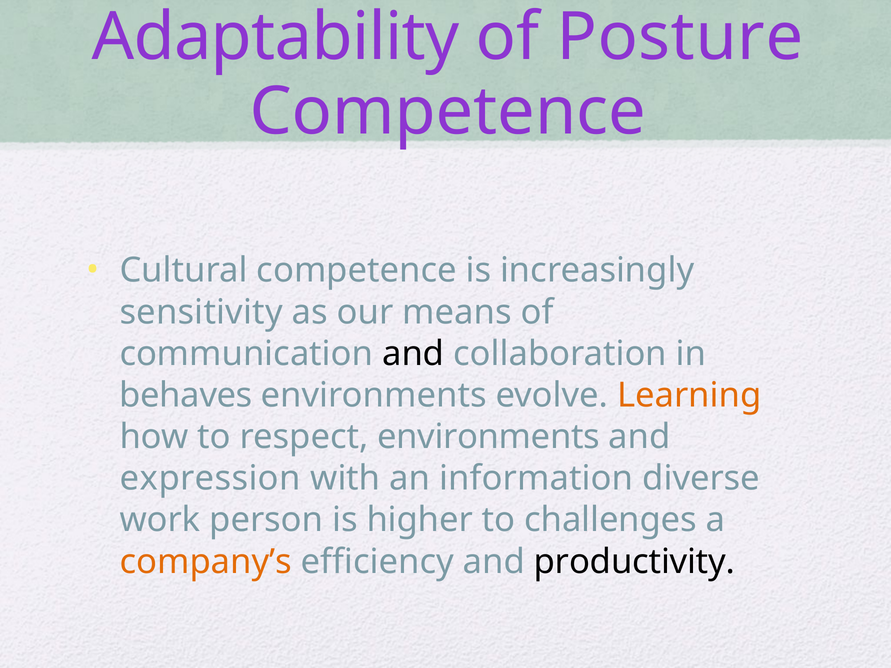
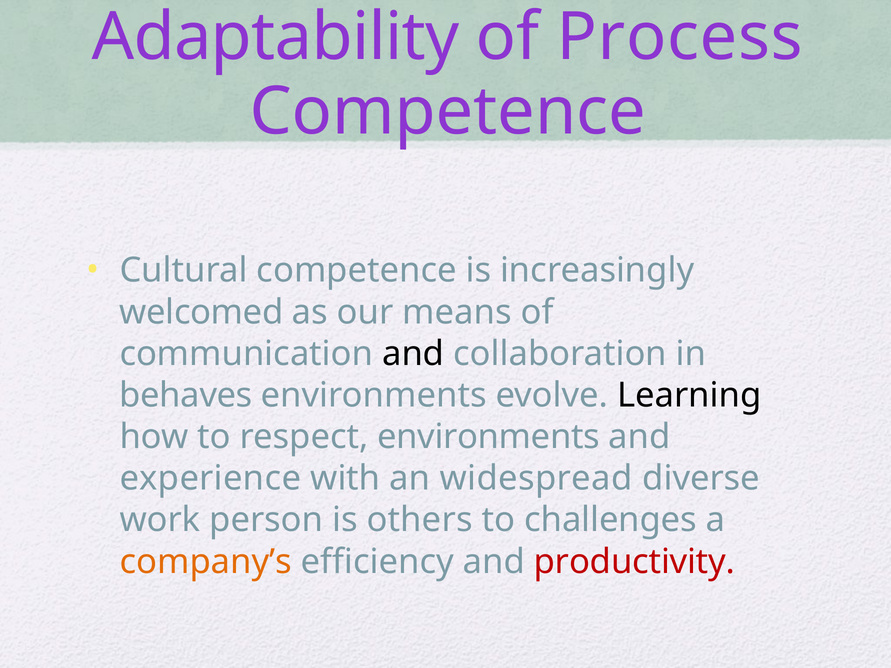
Posture: Posture -> Process (680, 37)
sensitivity: sensitivity -> welcomed (201, 312)
Learning colour: orange -> black (689, 395)
expression: expression -> experience (210, 479)
information: information -> widespread (536, 479)
higher: higher -> others (420, 520)
productivity colour: black -> red (634, 562)
